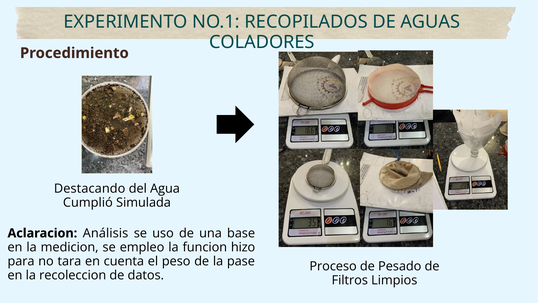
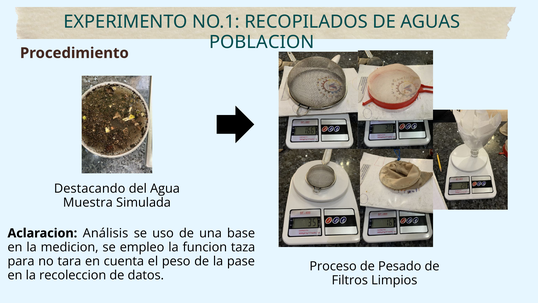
COLADORES: COLADORES -> POBLACION (262, 42)
Cumplió: Cumplió -> Muestra (88, 202)
hizo: hizo -> taza (243, 247)
